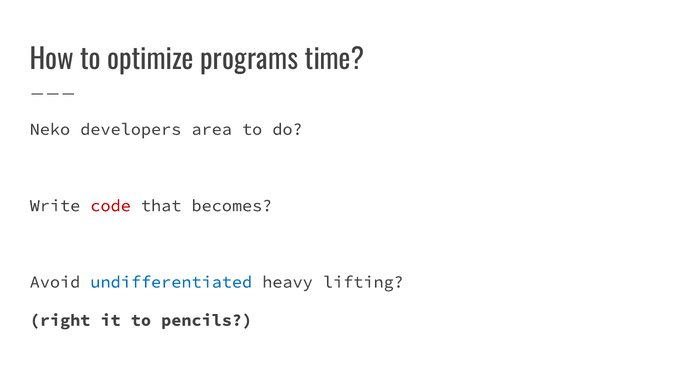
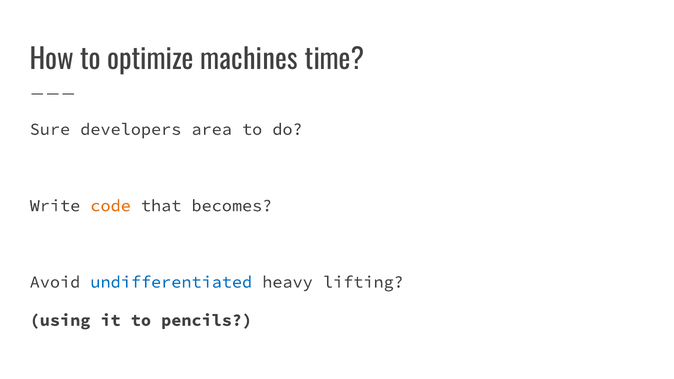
programs: programs -> machines (249, 60)
Neko: Neko -> Sure (50, 129)
code colour: red -> orange (111, 206)
right: right -> using (60, 320)
